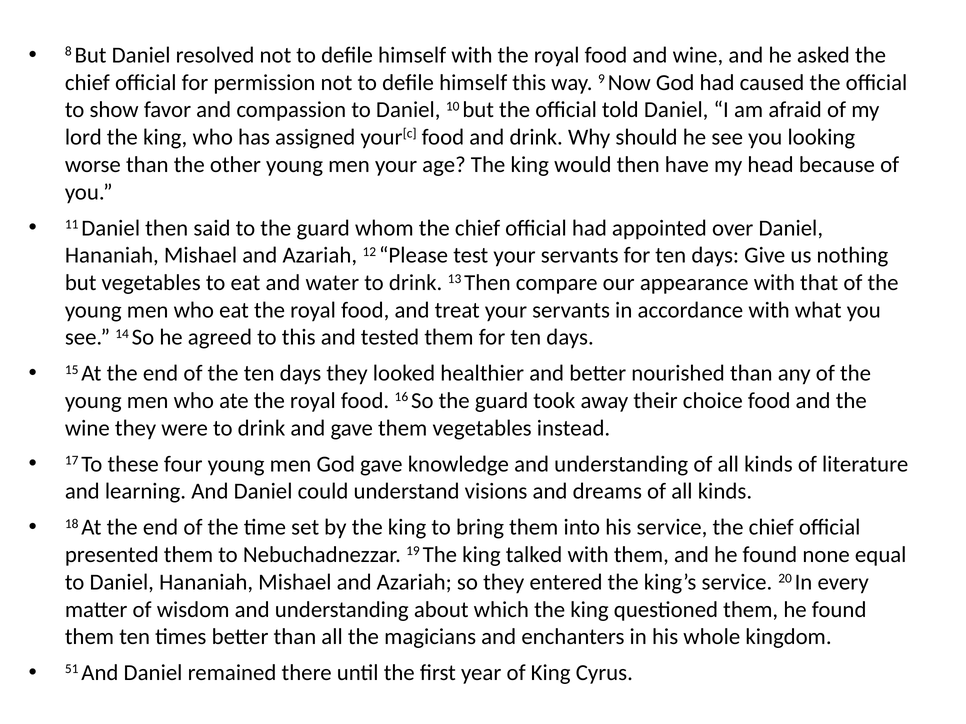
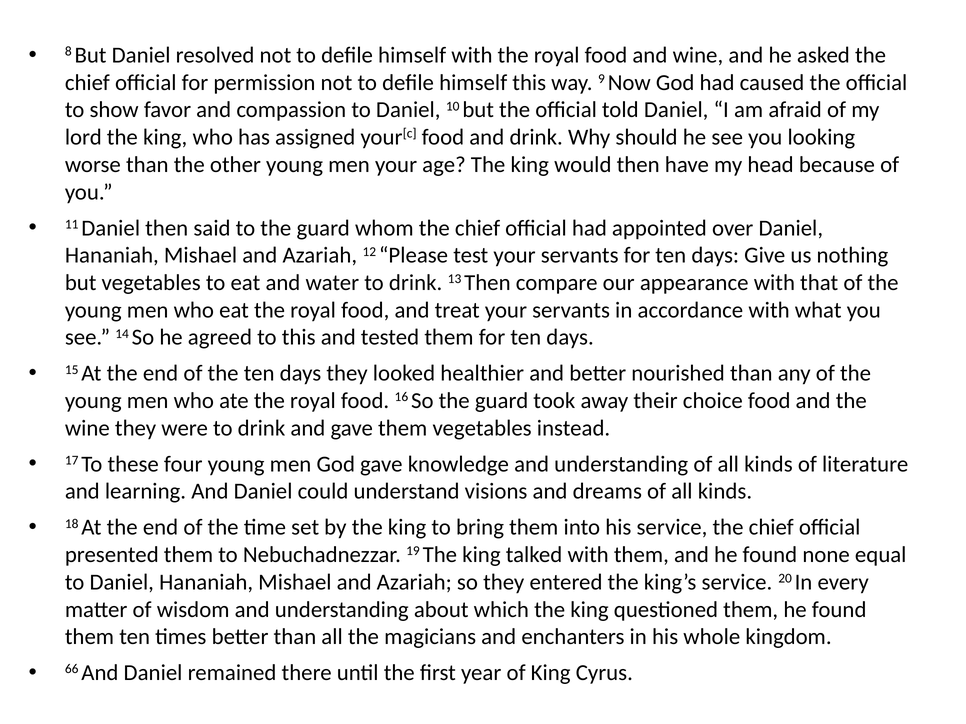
51: 51 -> 66 (72, 669)
